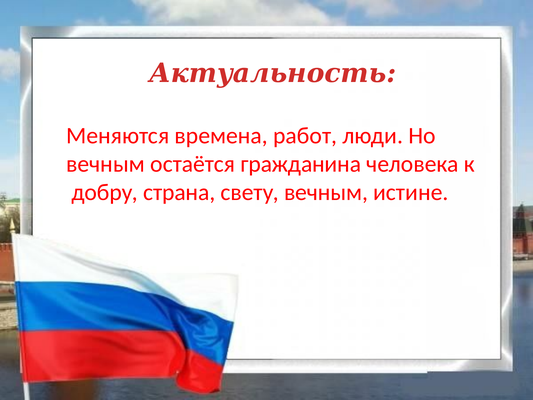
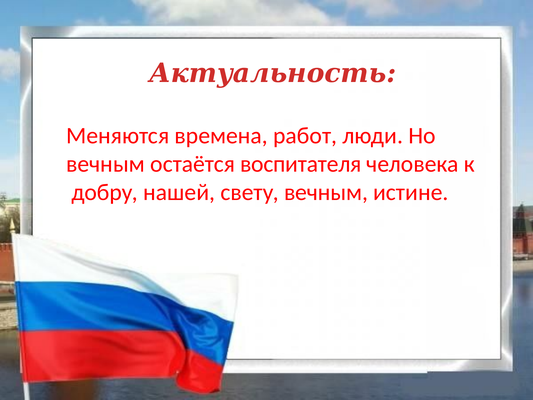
гражданина: гражданина -> воспитателя (301, 164)
страна: страна -> нашей (179, 192)
